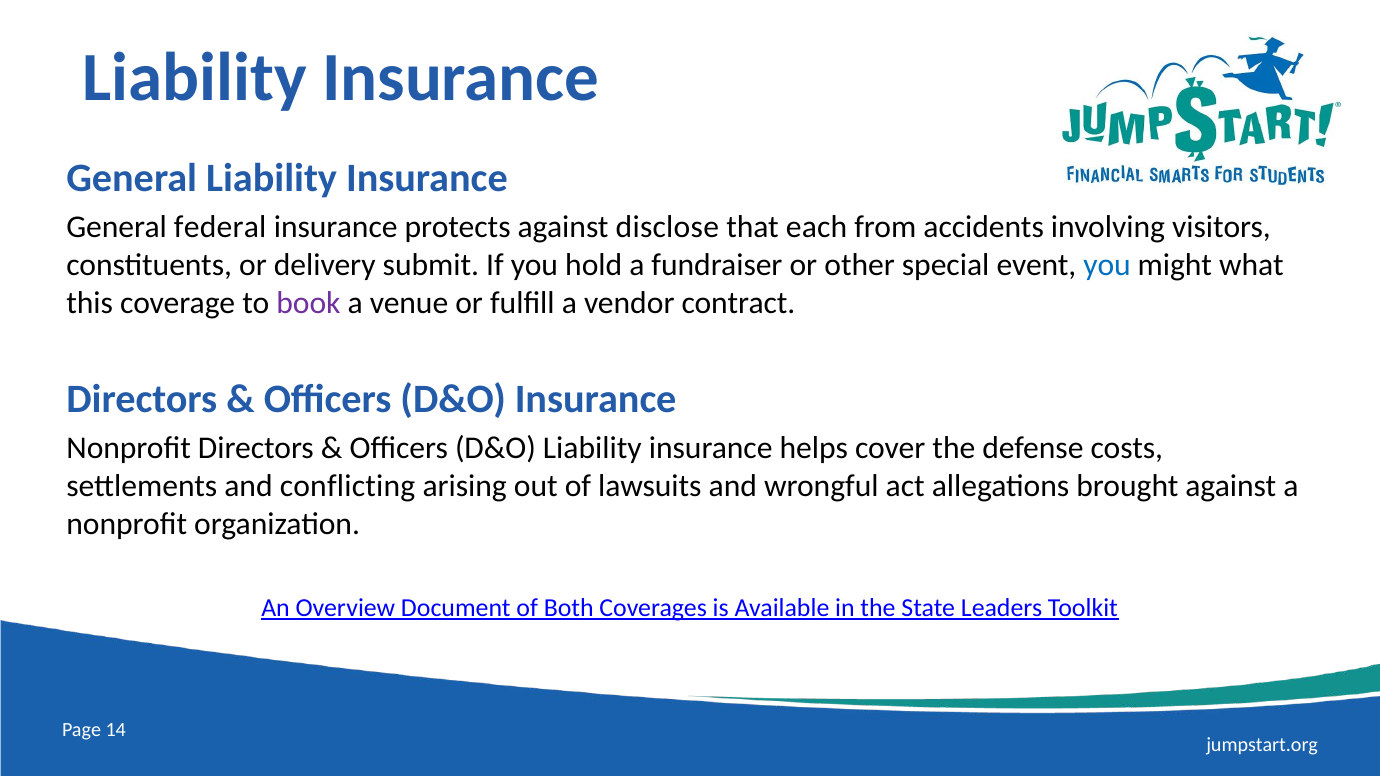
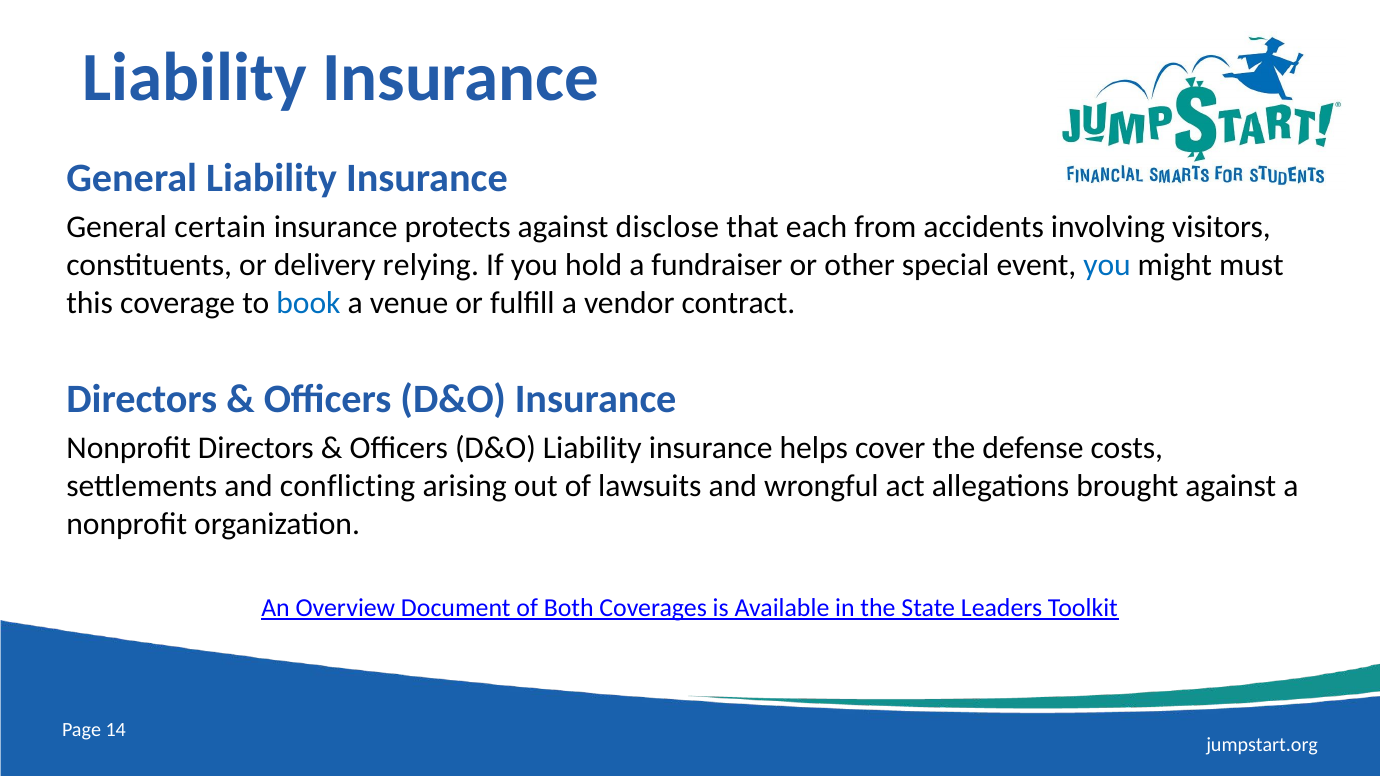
federal: federal -> certain (220, 228)
submit: submit -> relying (431, 266)
what: what -> must (1251, 266)
book colour: purple -> blue (308, 303)
